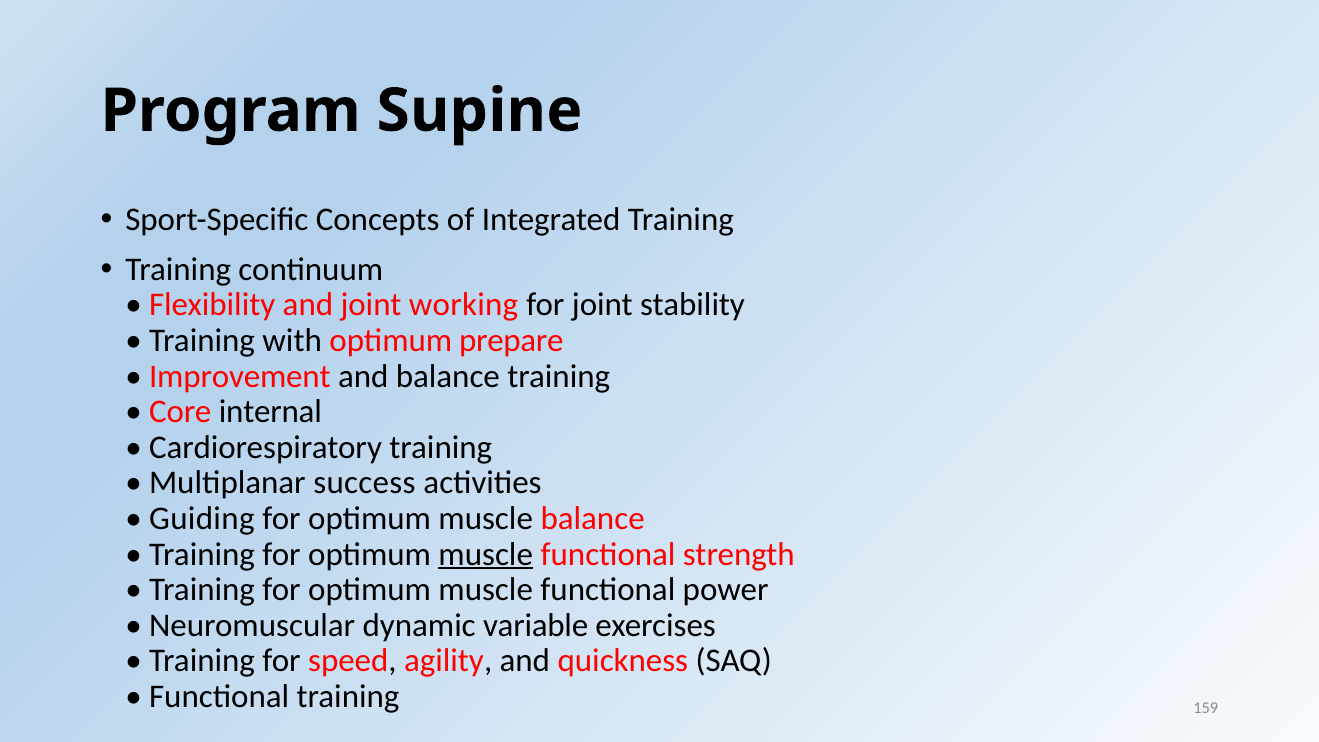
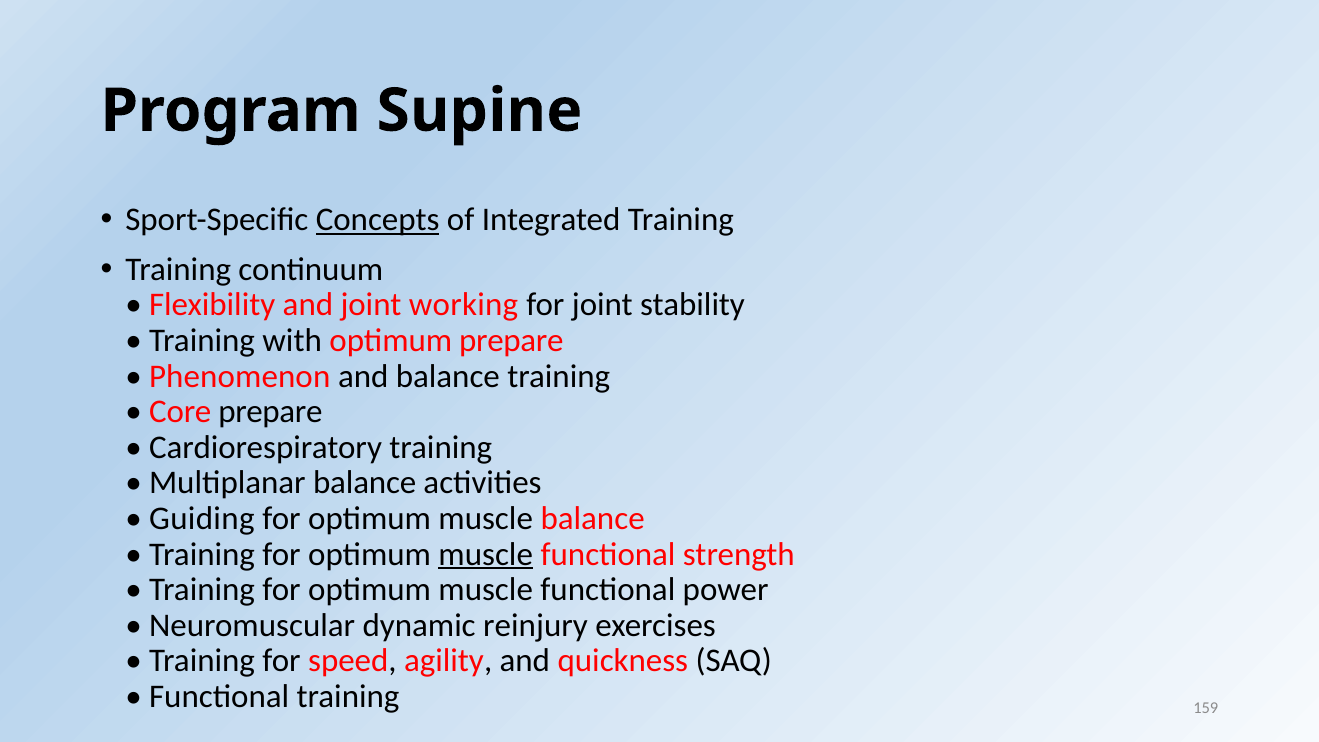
Concepts underline: none -> present (378, 220)
Improvement: Improvement -> Phenomenon (240, 376)
Core internal: internal -> prepare (270, 412)
Multiplanar success: success -> balance (365, 483)
variable: variable -> reinjury (535, 625)
